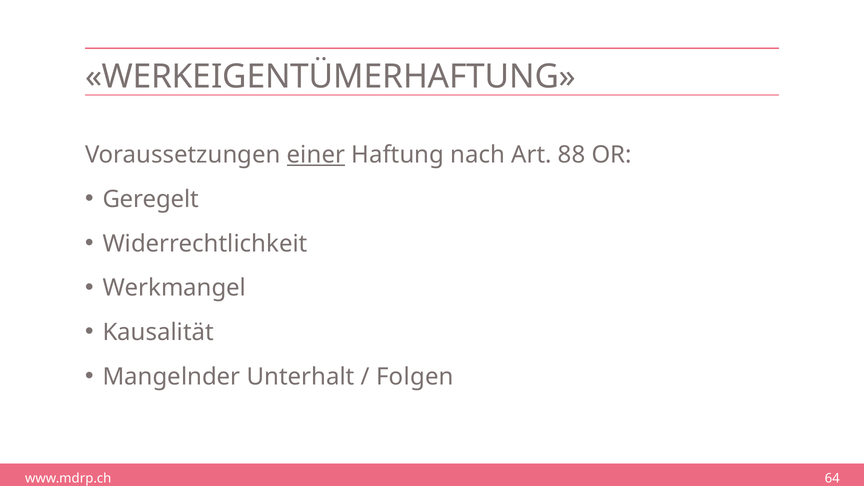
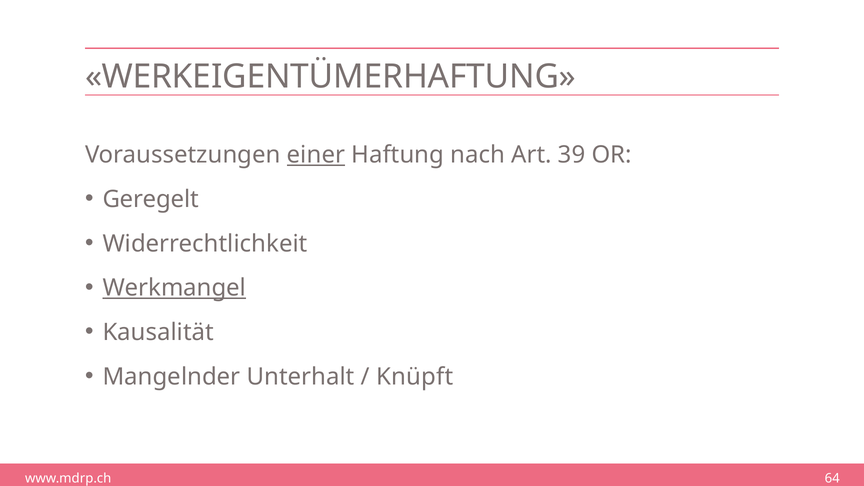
88: 88 -> 39 (572, 155)
Werkmangel underline: none -> present (174, 288)
Folgen: Folgen -> Knüpft (415, 377)
